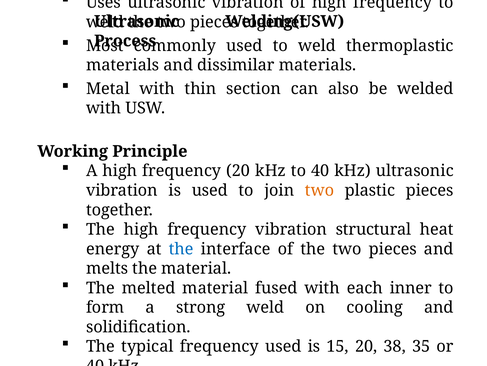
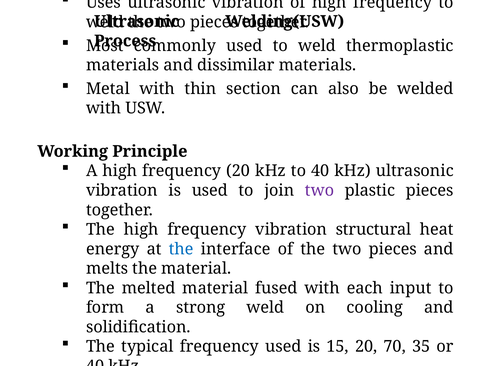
two colour: orange -> purple (320, 190)
inner: inner -> input (411, 287)
38: 38 -> 70 (395, 346)
